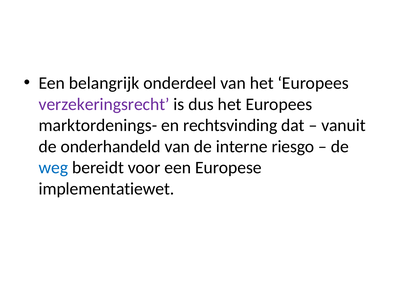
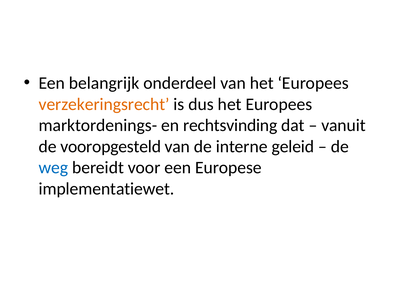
verzekeringsrecht colour: purple -> orange (104, 104)
onderhandeld: onderhandeld -> vooropgesteld (111, 146)
riesgo: riesgo -> geleid (293, 146)
